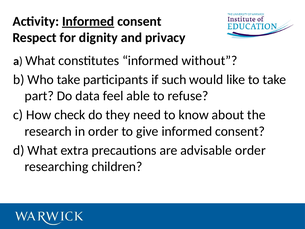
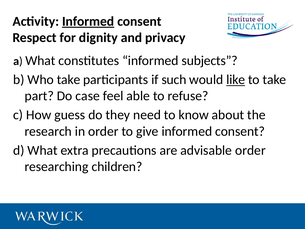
without: without -> subjects (210, 61)
like underline: none -> present (236, 80)
data: data -> case (88, 96)
check: check -> guess (70, 115)
